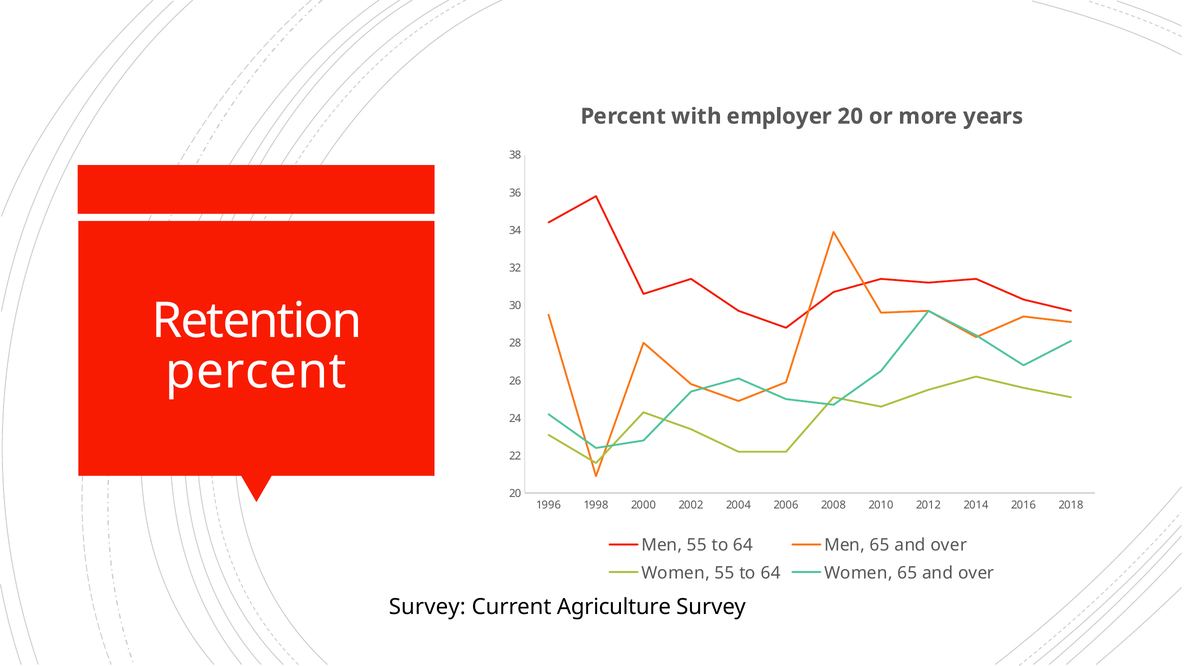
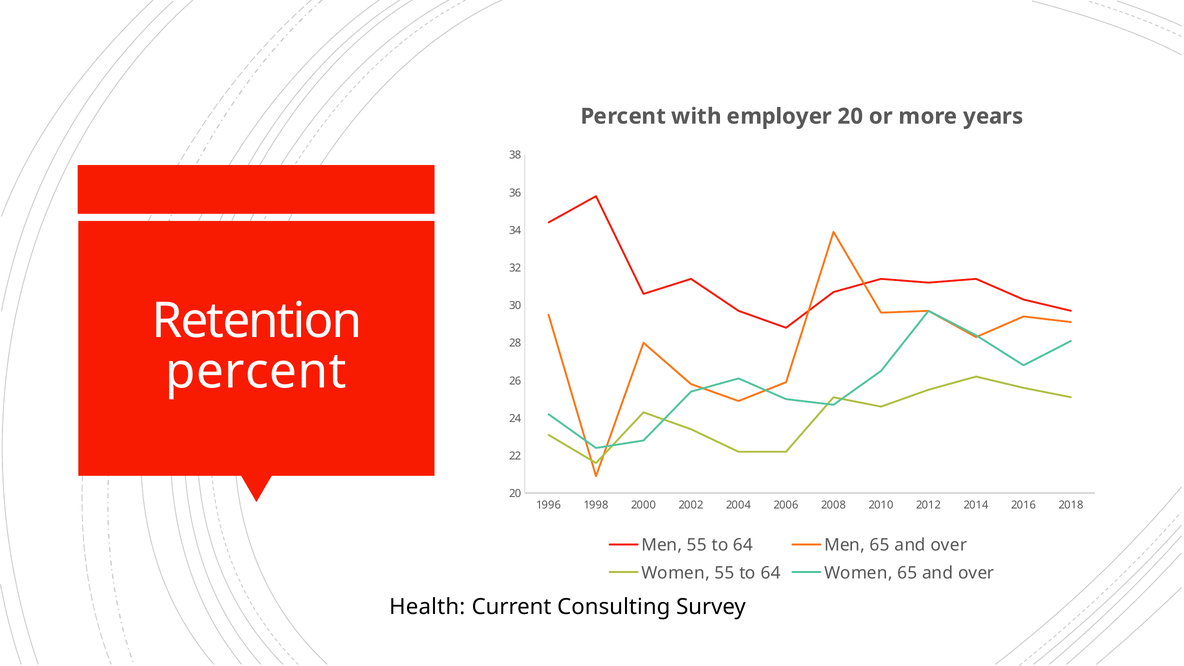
Survey: Survey -> Health (427, 607)
Agriculture: Agriculture -> Consulting (614, 607)
